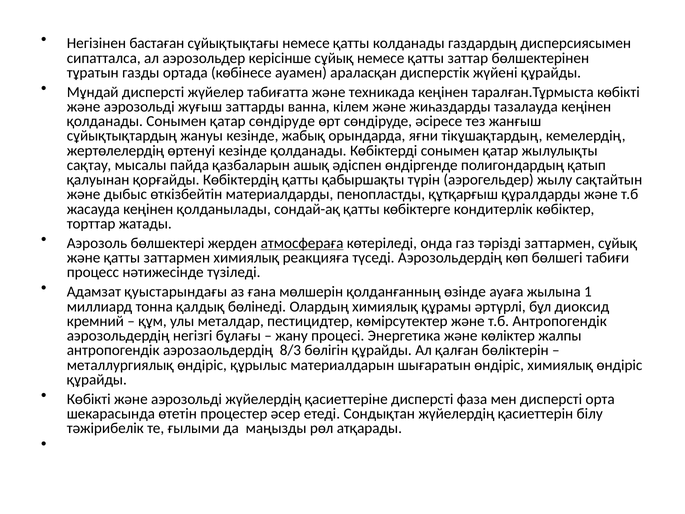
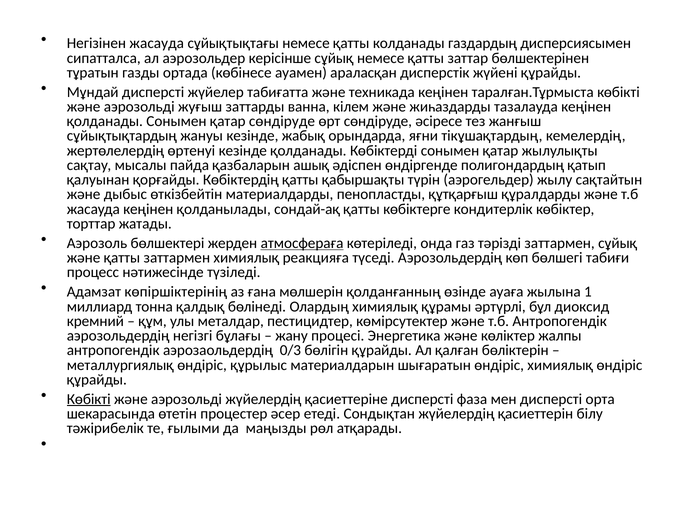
Негізінен бастаған: бастаған -> жасауда (157, 43)
қуыстарындағы: қуыстарындағы -> көпіршіктерінің (176, 292)
8/3: 8/3 -> 0/3 (290, 350)
Көбікті underline: none -> present (89, 399)
